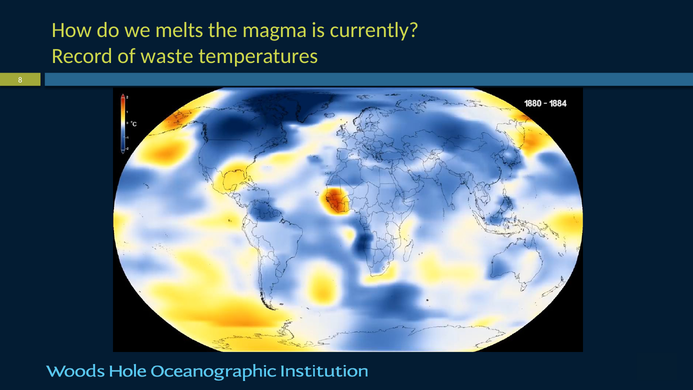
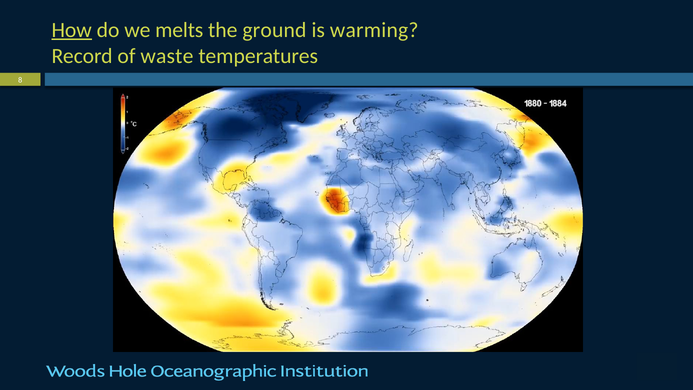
How underline: none -> present (72, 30)
magma: magma -> ground (274, 30)
currently: currently -> warming (374, 30)
